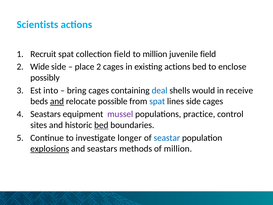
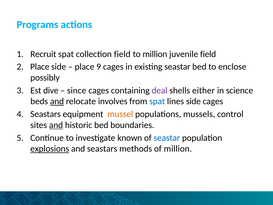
Scientists: Scientists -> Programs (38, 25)
Wide: Wide -> Place (40, 67)
place 2: 2 -> 9 (99, 67)
existing actions: actions -> seastar (177, 67)
into: into -> dive (51, 90)
bring: bring -> since (77, 90)
deal colour: blue -> purple (160, 90)
would: would -> either (204, 90)
receive: receive -> science (240, 90)
possible: possible -> involves (113, 101)
mussel colour: purple -> orange (120, 114)
practice: practice -> mussels (199, 114)
and underline: none -> present (56, 125)
bed underline: present -> none (101, 125)
longer: longer -> known (130, 138)
